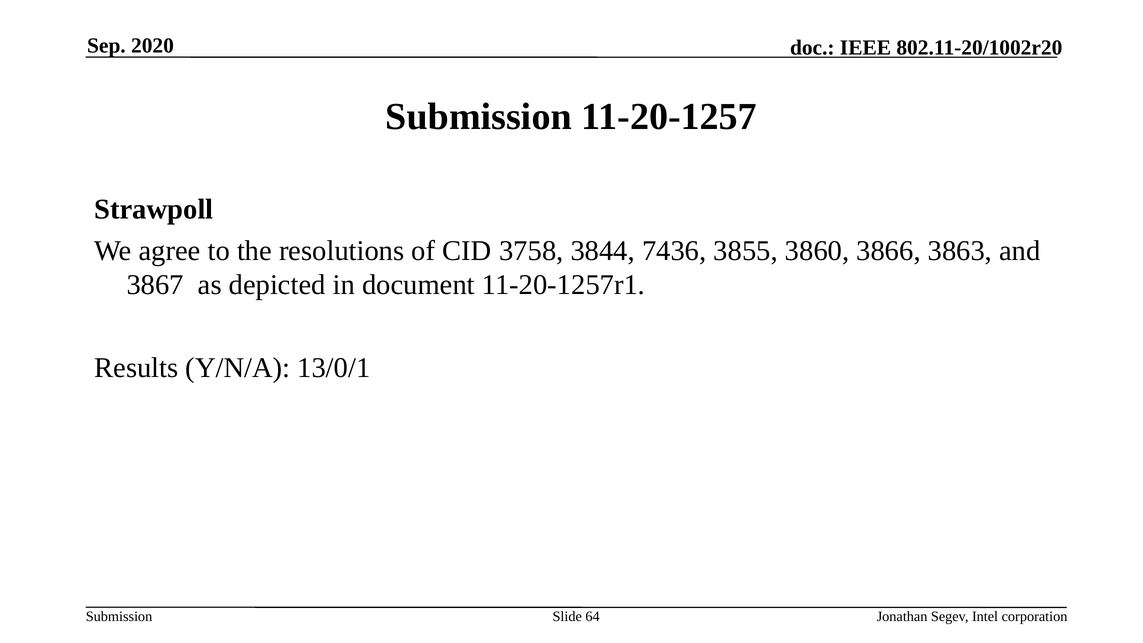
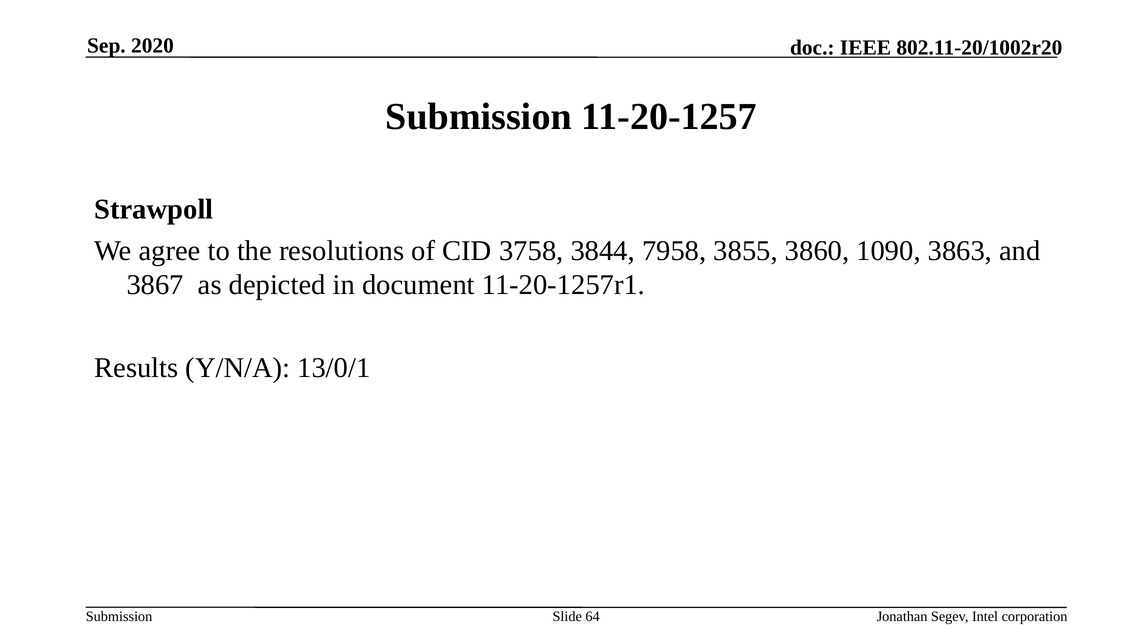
7436: 7436 -> 7958 (674, 251)
3866: 3866 -> 1090 (889, 251)
